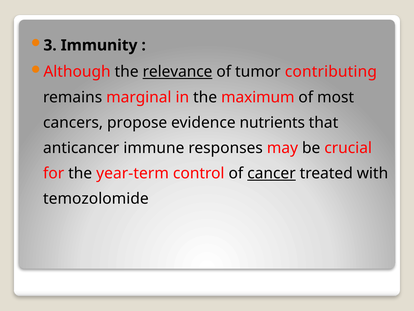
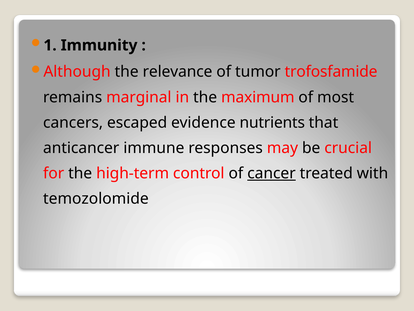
3: 3 -> 1 (50, 45)
relevance underline: present -> none (178, 72)
contributing: contributing -> trofosfamide (331, 72)
propose: propose -> escaped (137, 122)
year-term: year-term -> high-term (133, 173)
